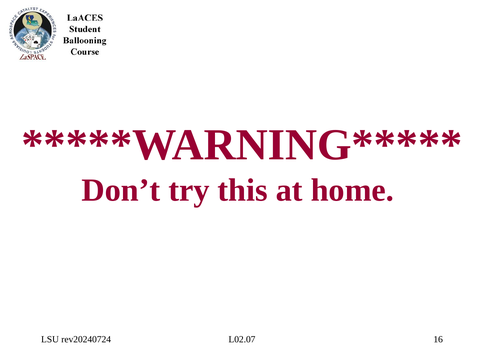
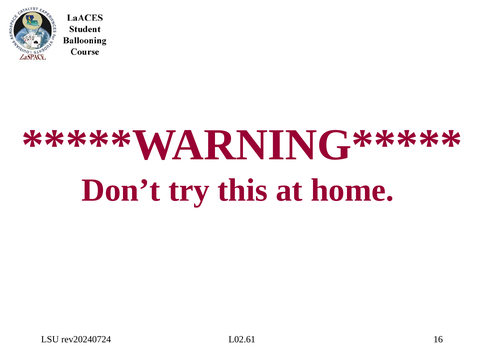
L02.07: L02.07 -> L02.61 (242, 339)
